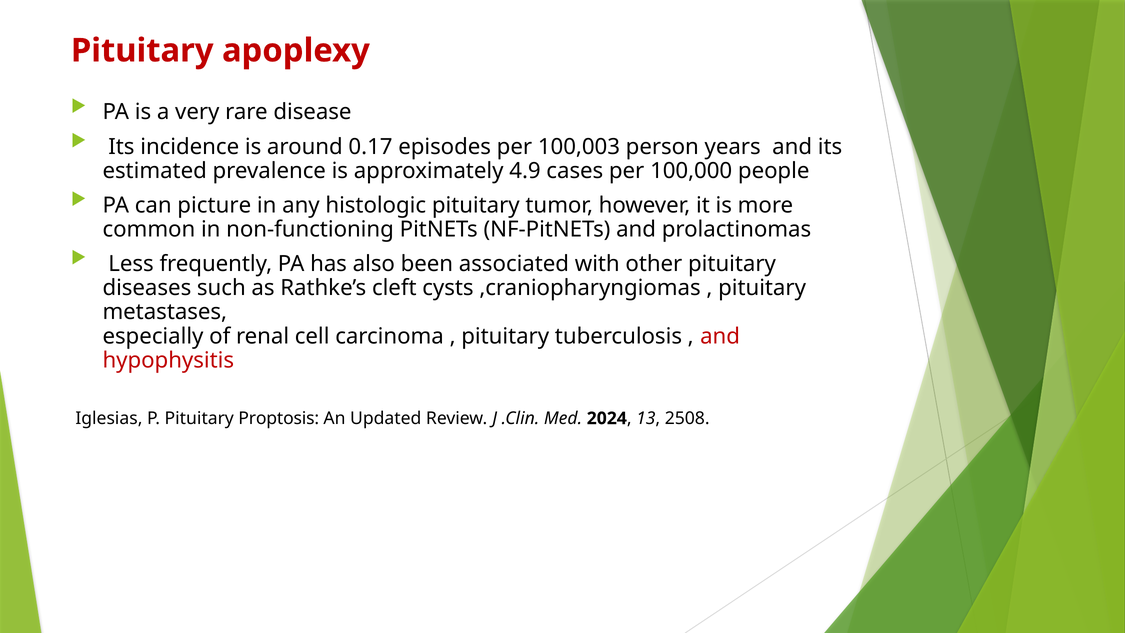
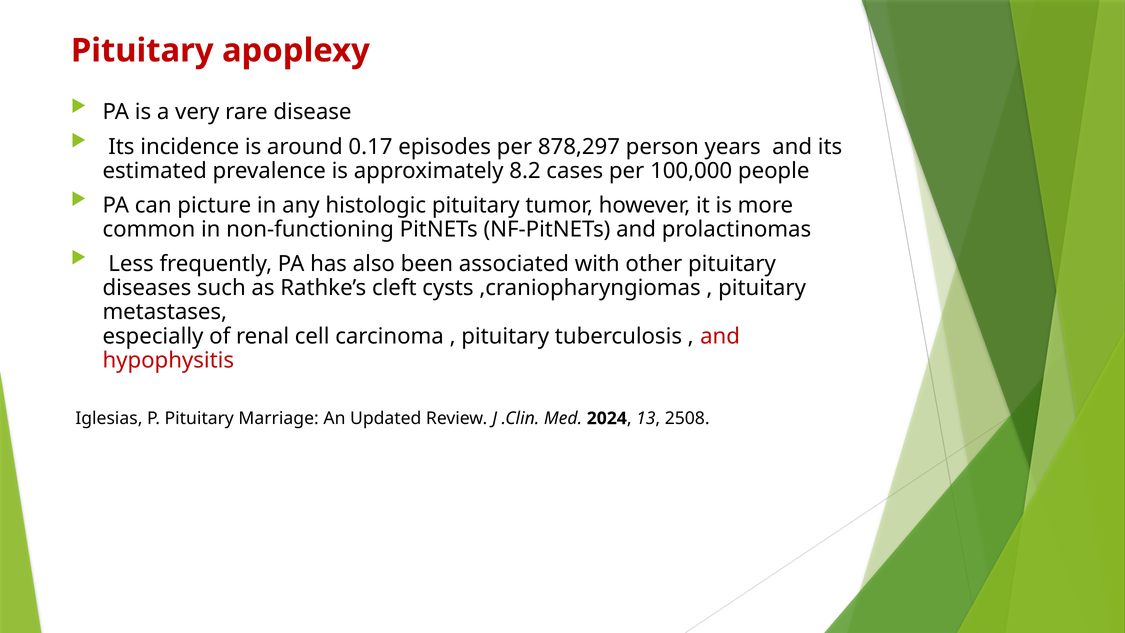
100,003: 100,003 -> 878,297 (579, 147)
4.9: 4.9 -> 8.2 (525, 171)
Proptosis: Proptosis -> Marriage (279, 418)
